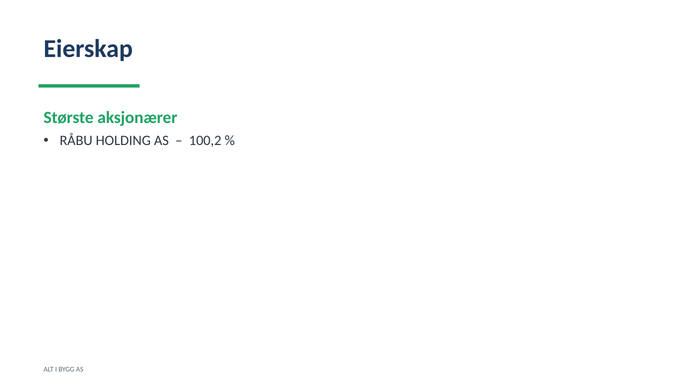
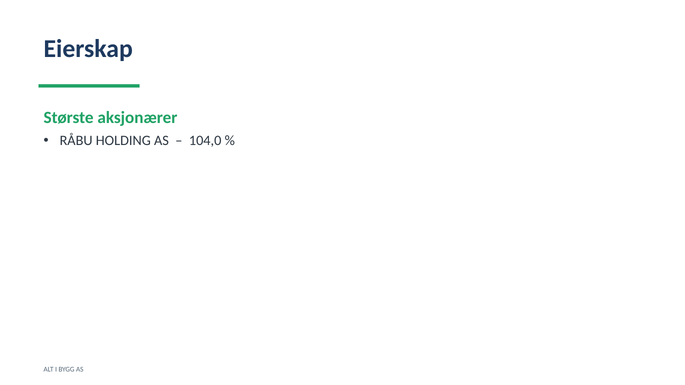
100,2: 100,2 -> 104,0 (205, 141)
